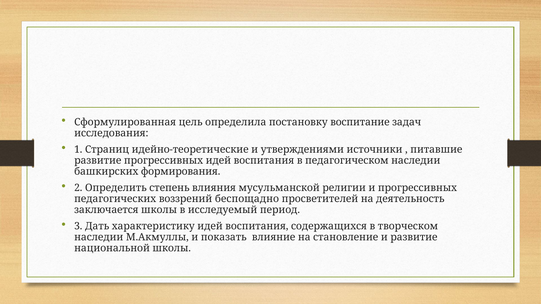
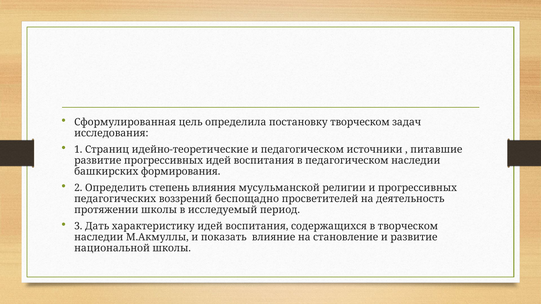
постановку воспитание: воспитание -> творческом (360, 122)
и утверждениями: утверждениями -> педагогическом (302, 150)
заключается: заключается -> протяжении (106, 210)
